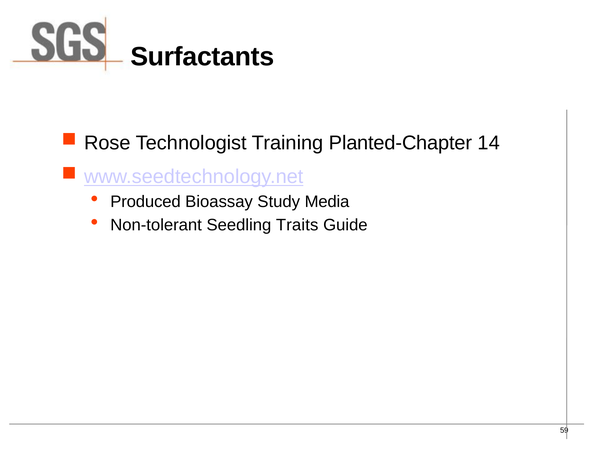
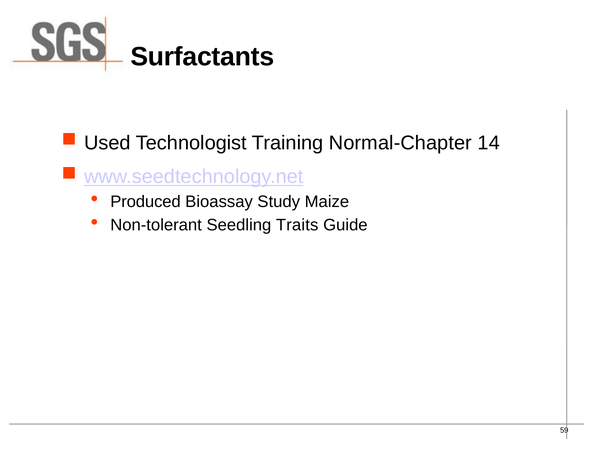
Rose: Rose -> Used (107, 143)
Planted-Chapter: Planted-Chapter -> Normal-Chapter (400, 143)
Media: Media -> Maize (327, 202)
